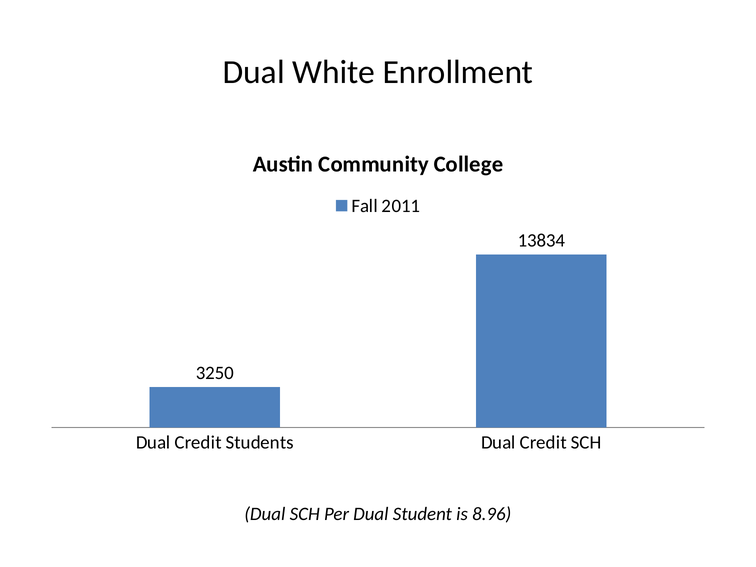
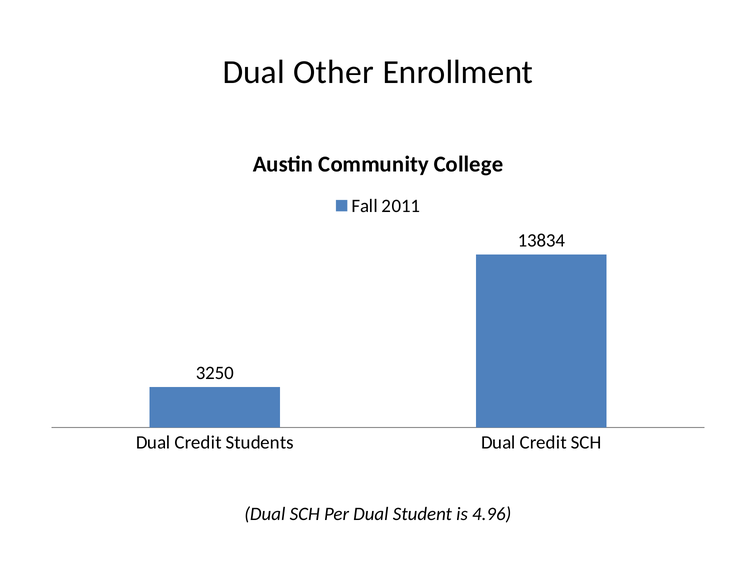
White: White -> Other (333, 72)
8.96: 8.96 -> 4.96 (492, 514)
